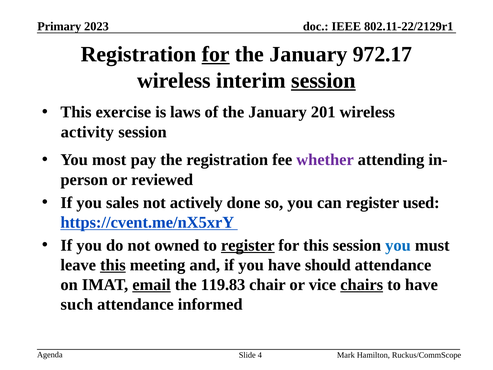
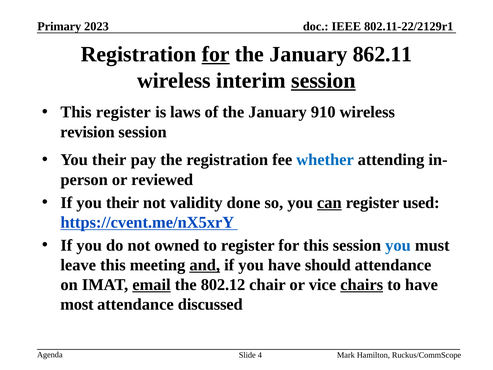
972.17: 972.17 -> 862.11 (383, 54)
This exercise: exercise -> register (123, 112)
201: 201 -> 910 (323, 112)
activity: activity -> revision (87, 132)
most: most -> their (109, 160)
whether colour: purple -> blue (325, 160)
If you sales: sales -> their (123, 202)
actively: actively -> validity (196, 202)
can underline: none -> present (329, 202)
register underline: present -> none (248, 245)
this underline: present -> none (113, 265)
and underline: none -> present (205, 265)
119.83: 119.83 -> 802.12 (223, 285)
such: such -> most (77, 304)
informed: informed -> discussed (210, 304)
